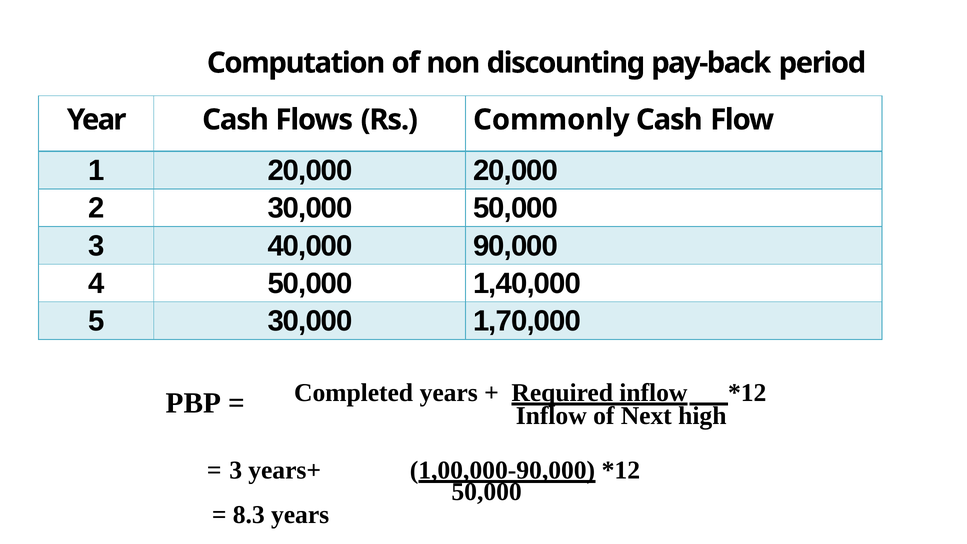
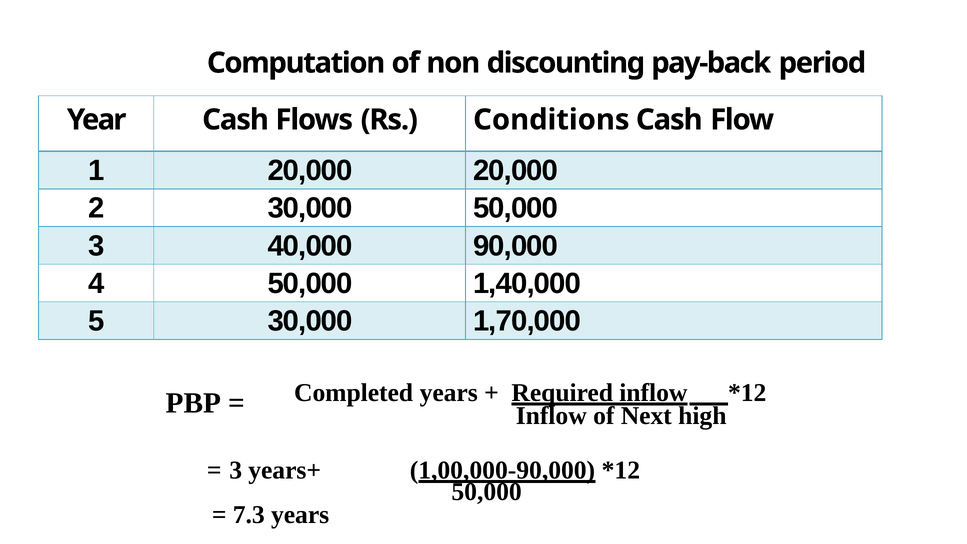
Commonly: Commonly -> Conditions (551, 120)
8.3: 8.3 -> 7.3 (249, 515)
